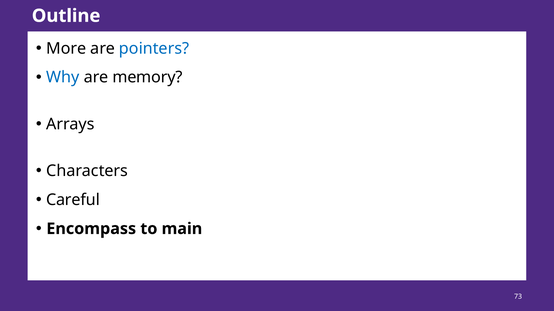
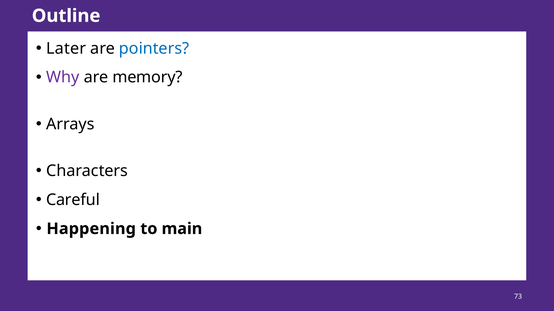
More: More -> Later (66, 48)
Why colour: blue -> purple (63, 77)
Encompass: Encompass -> Happening (91, 229)
